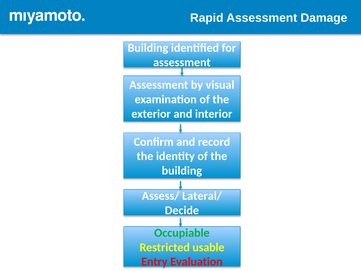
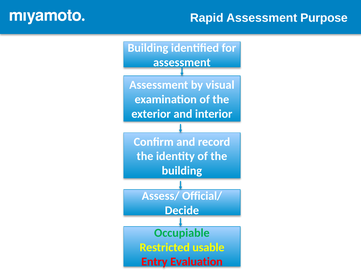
Damage: Damage -> Purpose (324, 18)
Lateral/: Lateral/ -> Official/ (202, 196)
